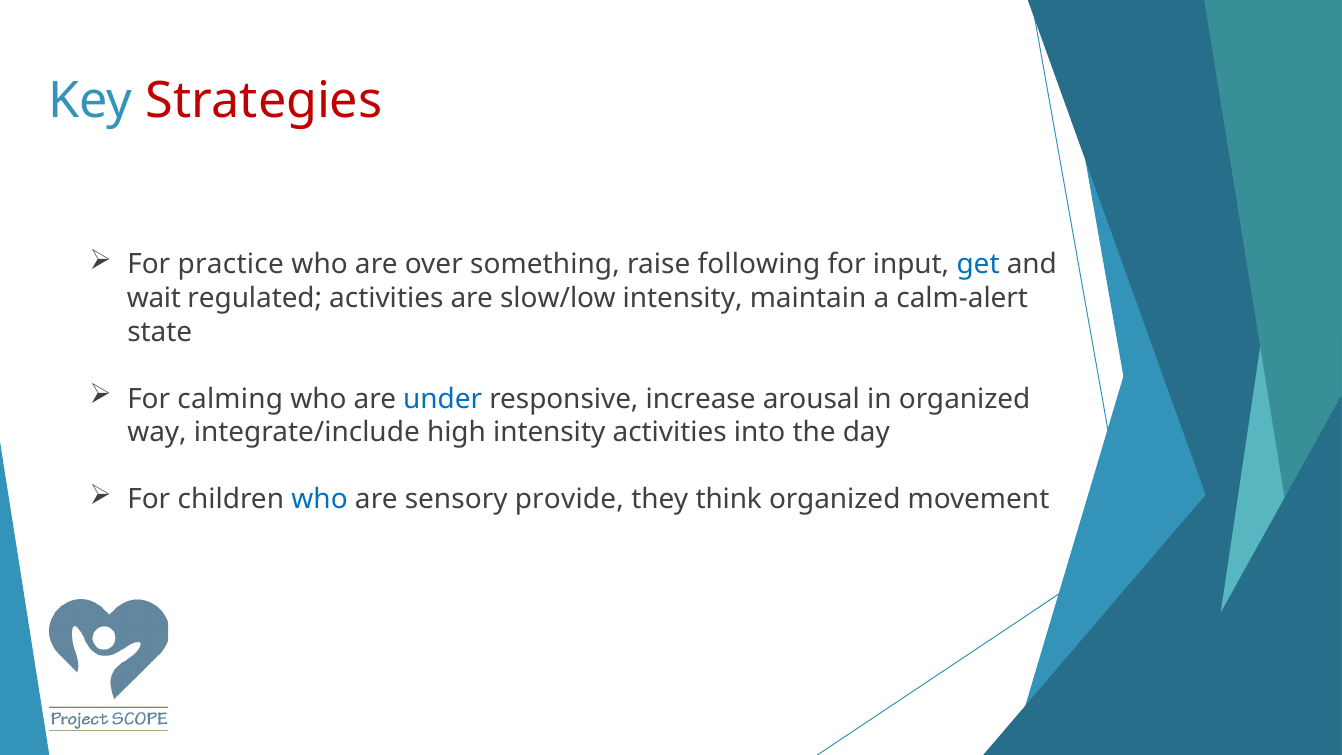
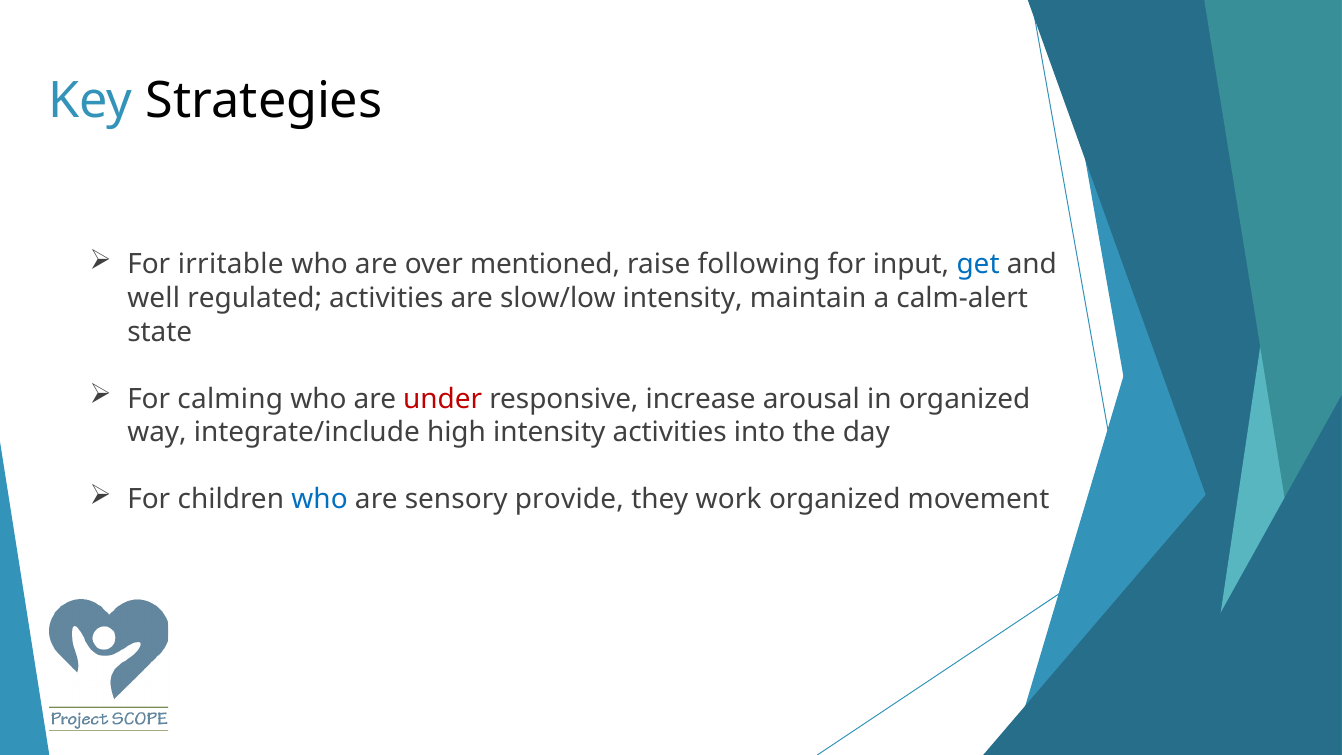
Strategies colour: red -> black (264, 101)
practice: practice -> irritable (231, 265)
something: something -> mentioned (545, 265)
wait: wait -> well (154, 298)
under colour: blue -> red (443, 399)
think: think -> work (729, 500)
